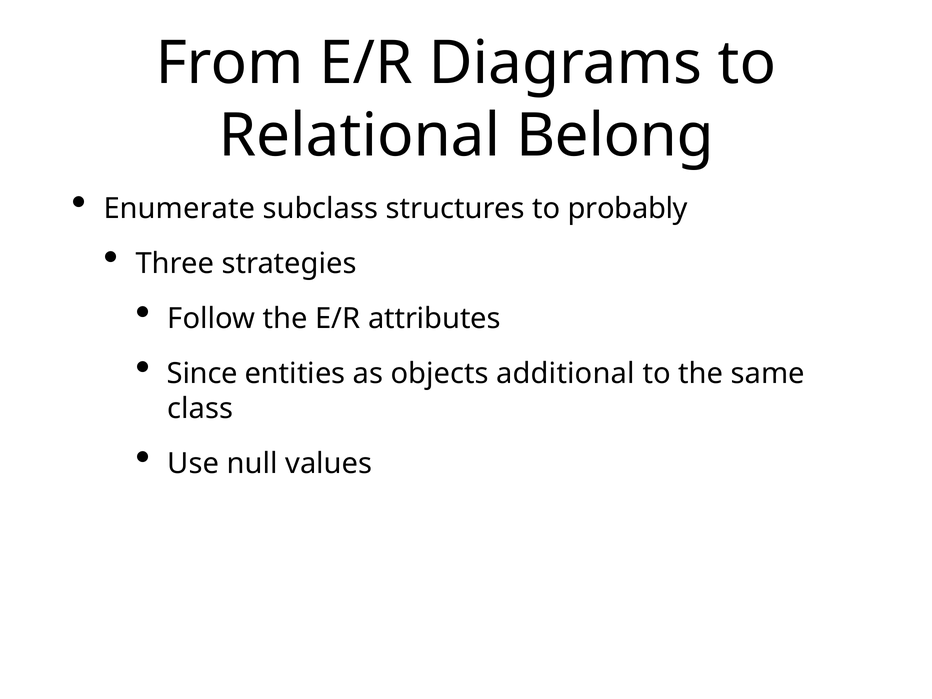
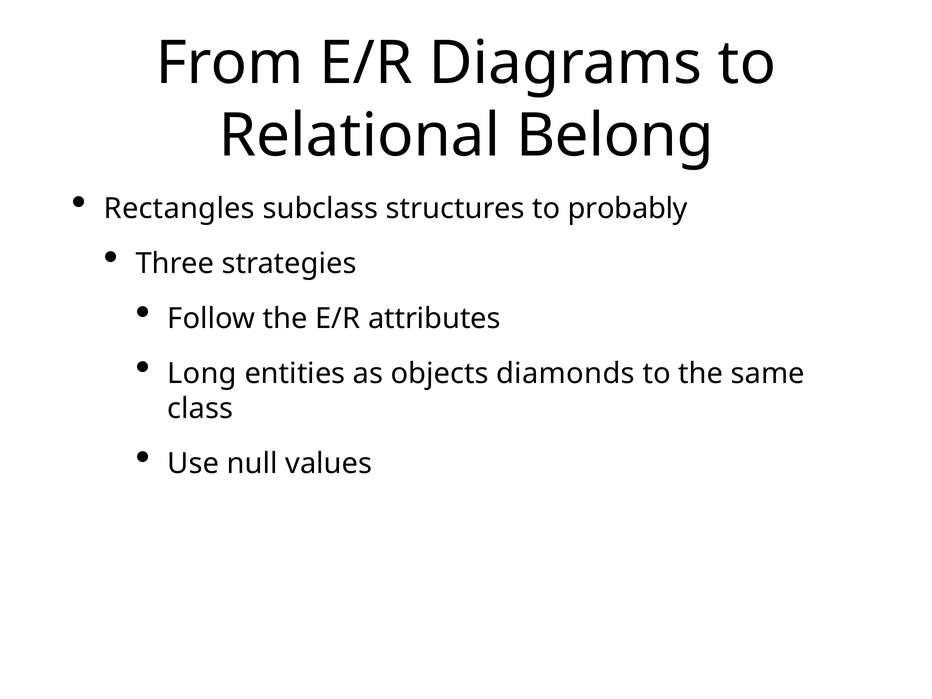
Enumerate: Enumerate -> Rectangles (179, 209)
Since: Since -> Long (202, 374)
additional: additional -> diamonds (566, 374)
